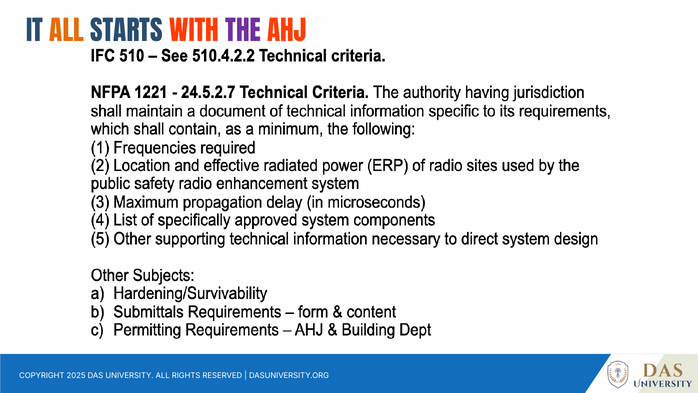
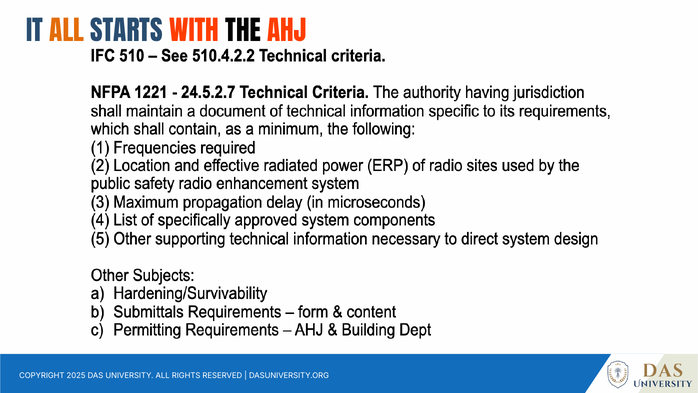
THE colour: purple -> black (243, 32)
